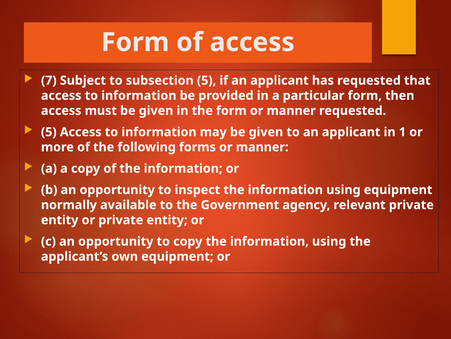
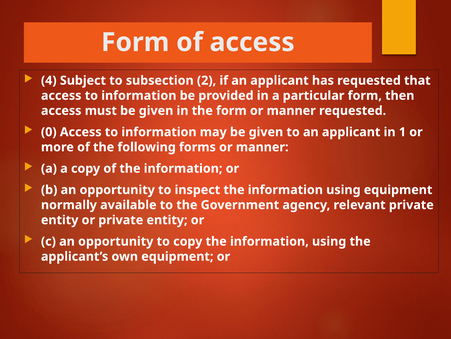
7: 7 -> 4 (49, 80)
subsection 5: 5 -> 2 (207, 80)
5: 5 -> 0 (49, 132)
